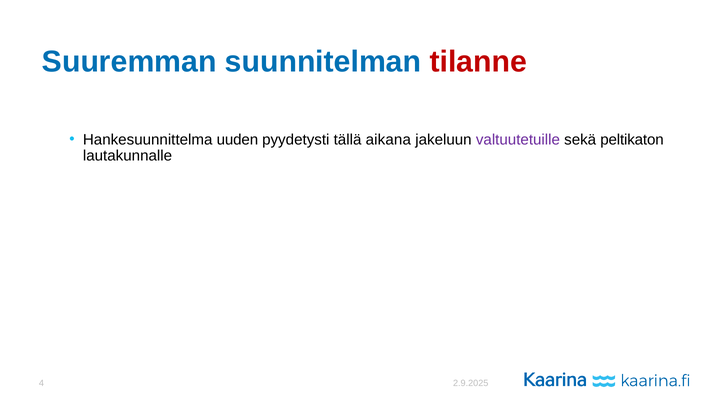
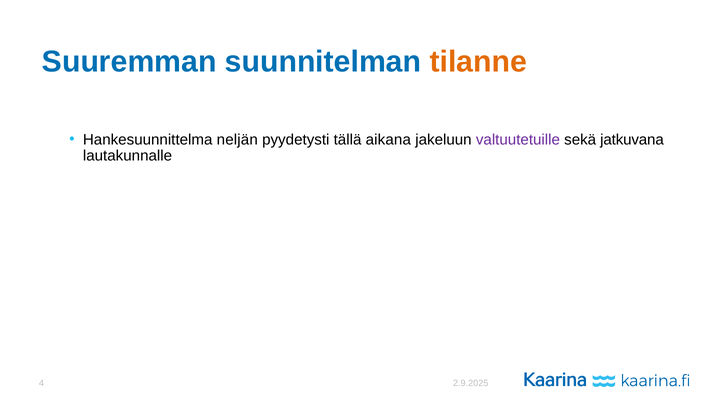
tilanne colour: red -> orange (478, 62)
uuden: uuden -> neljän (237, 140)
peltikaton: peltikaton -> jatkuvana (632, 140)
